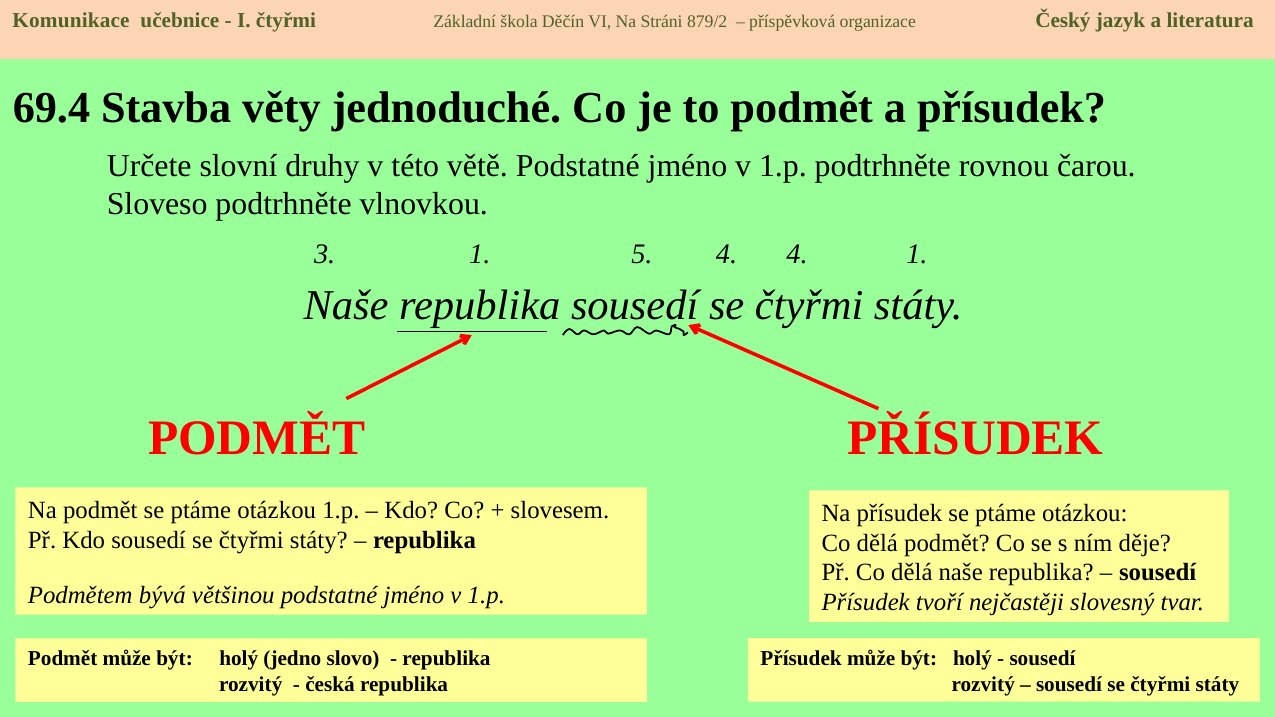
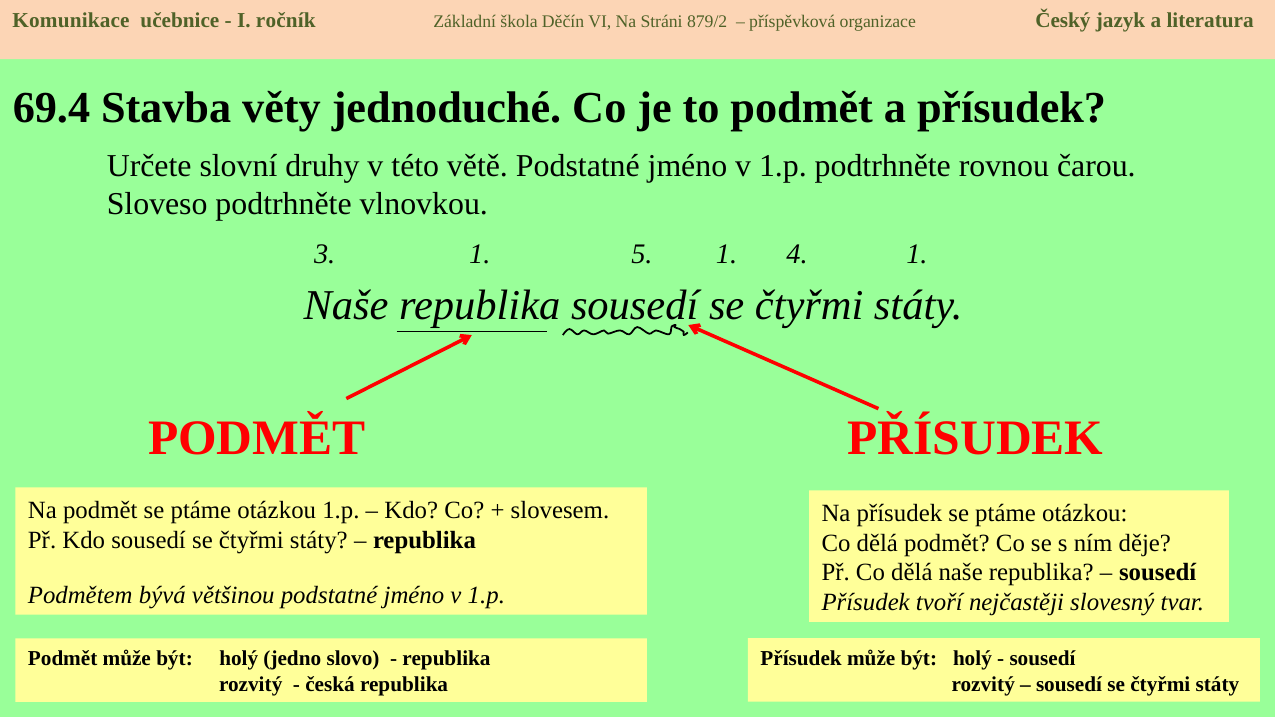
I čtyřmi: čtyřmi -> ročník (286, 20)
5 4: 4 -> 1 (727, 254)
